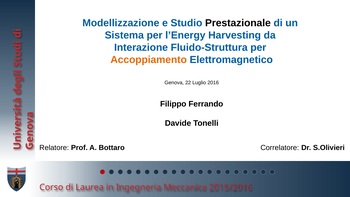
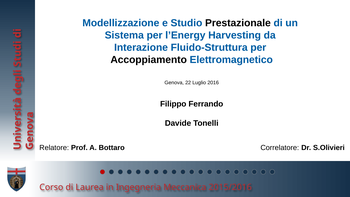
Accoppiamento colour: orange -> black (149, 60)
